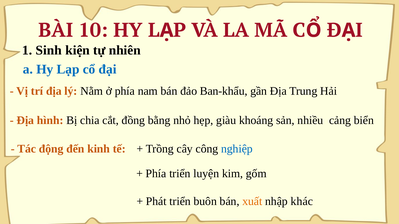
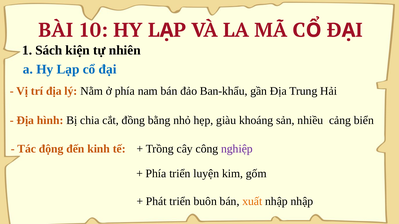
Sinh: Sinh -> Sách (49, 50)
nghiệp colour: blue -> purple (237, 149)
nhập khác: khác -> nhập (302, 202)
